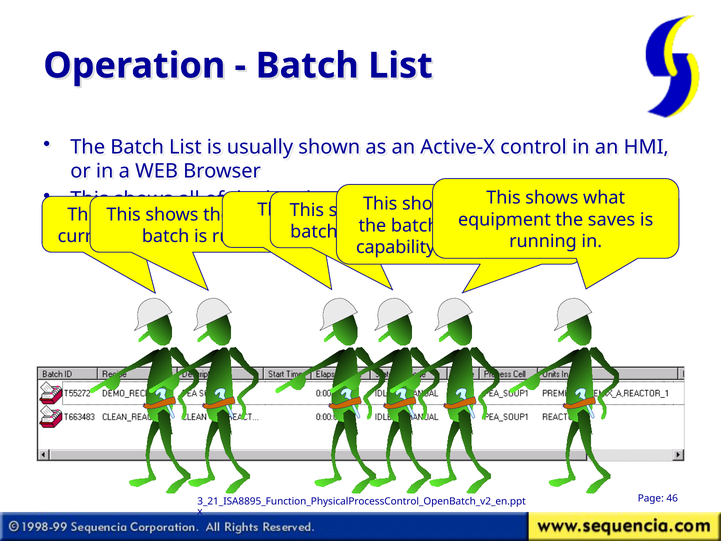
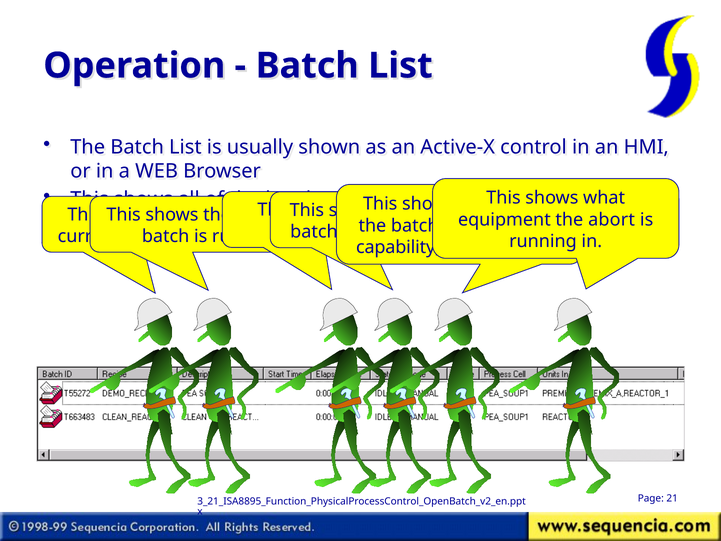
saves: saves -> abort (612, 220)
46: 46 -> 21 (672, 498)
